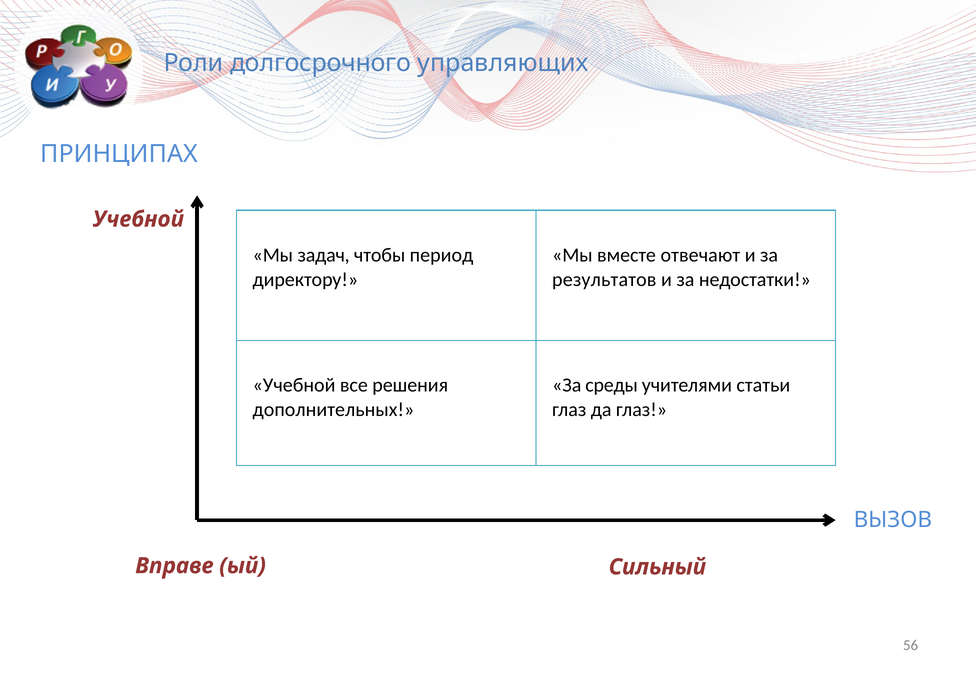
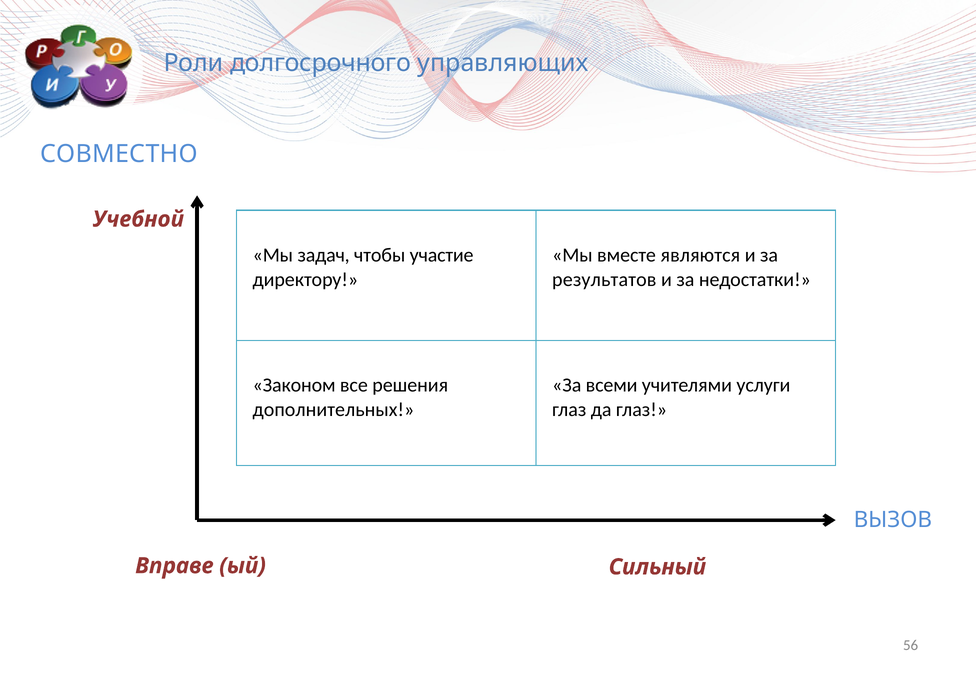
ПРИНЦИПАХ: ПРИНЦИПАХ -> СОВМЕСТНО (119, 154)
период: период -> участие (442, 255)
отвечают: отвечают -> являются (700, 255)
Учебной: Учебной -> Законом (294, 385)
среды: среды -> всеми (612, 385)
статьи: статьи -> услуги (763, 385)
